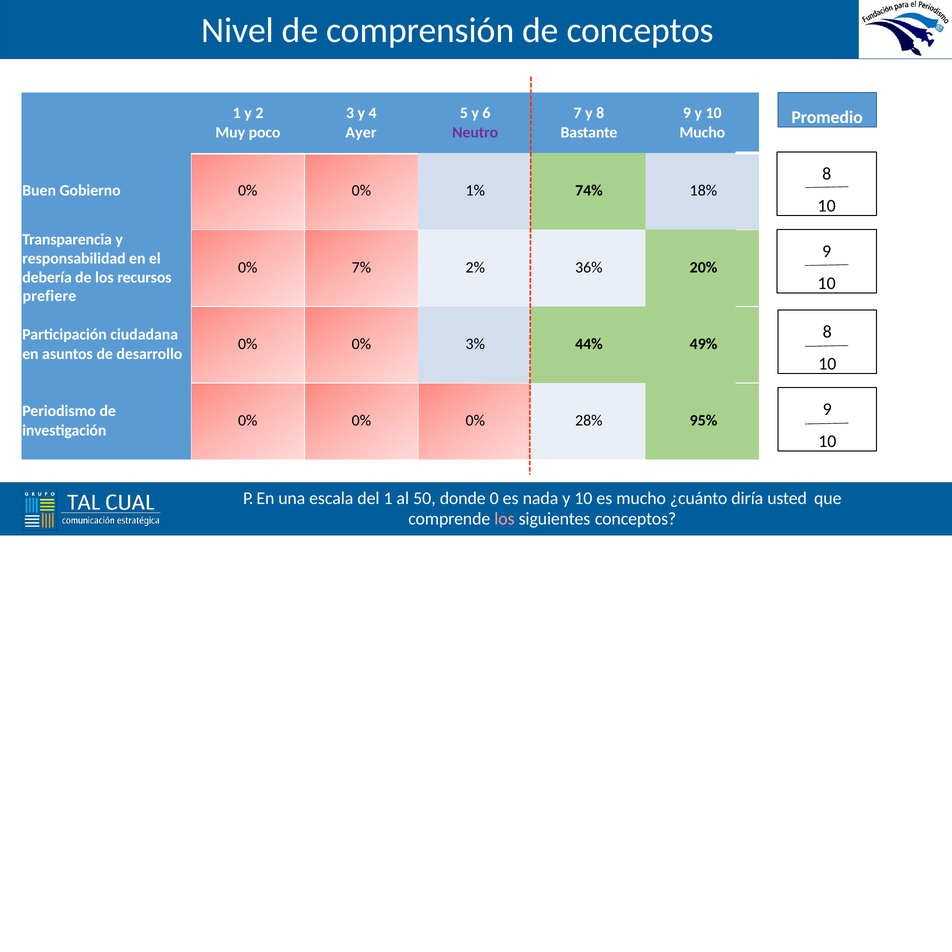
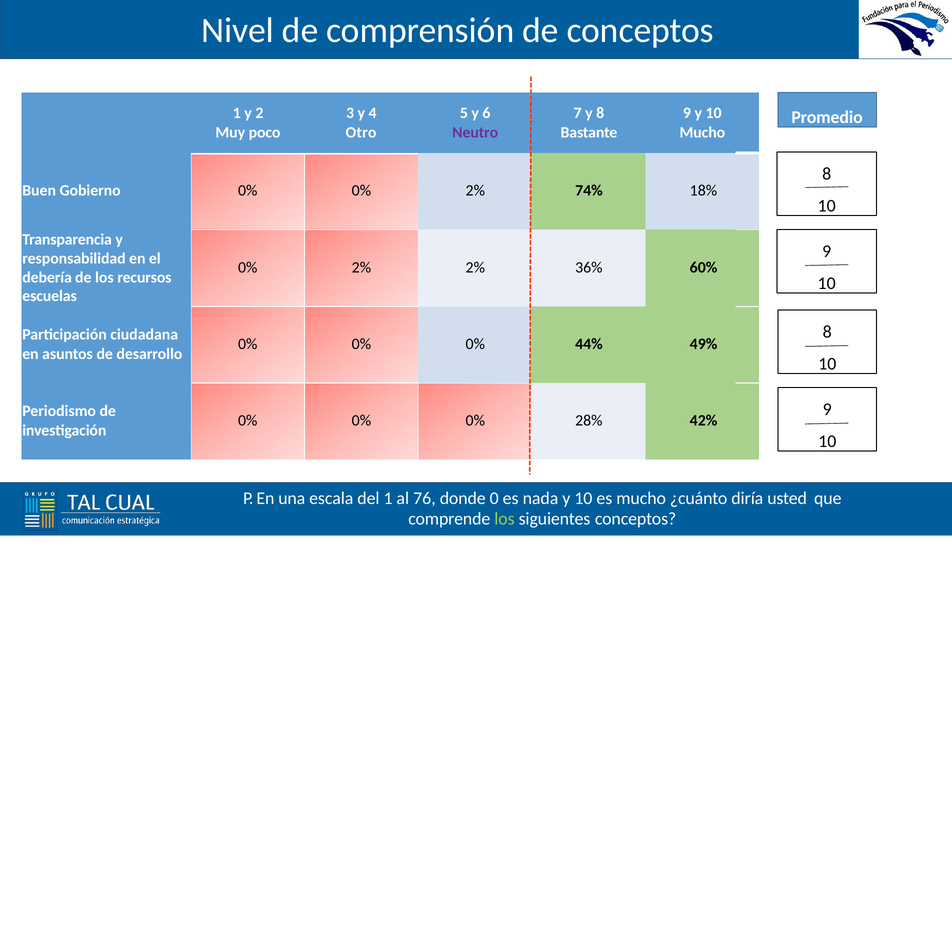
Ayer: Ayer -> Otro (361, 132)
0% 0% 1%: 1% -> 2% (475, 191)
7%: 7% -> 2% (361, 267)
20%: 20% -> 60% (704, 267)
prefiere: prefiere -> escuelas (50, 296)
3%: 3% -> 0% (475, 344)
95%: 95% -> 42% (704, 421)
50: 50 -> 76 (424, 499)
los colour: pink -> light green (504, 519)
